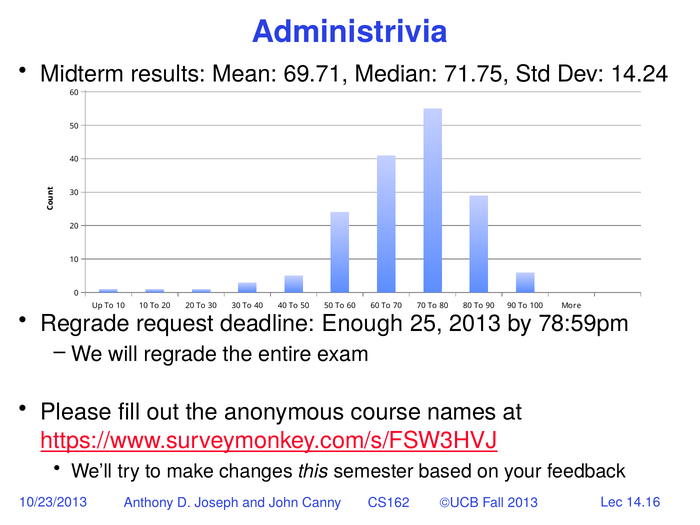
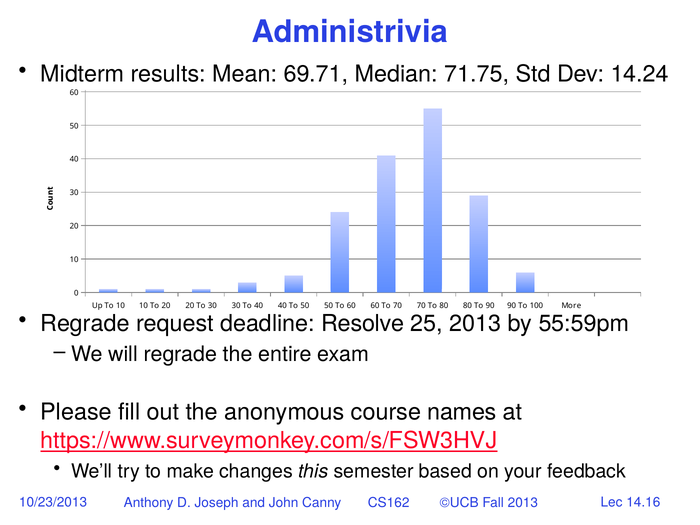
Enough: Enough -> Resolve (363, 324)
78:59pm: 78:59pm -> 55:59pm (584, 324)
